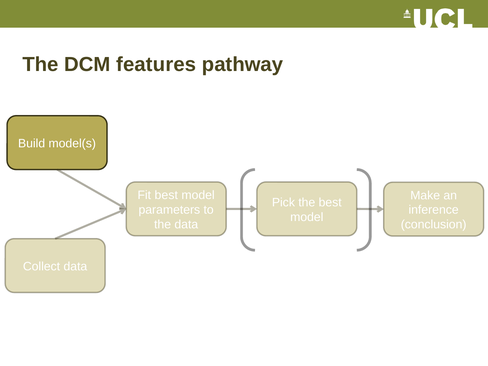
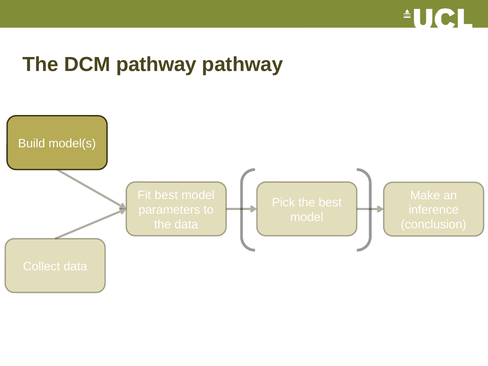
DCM features: features -> pathway (156, 65)
